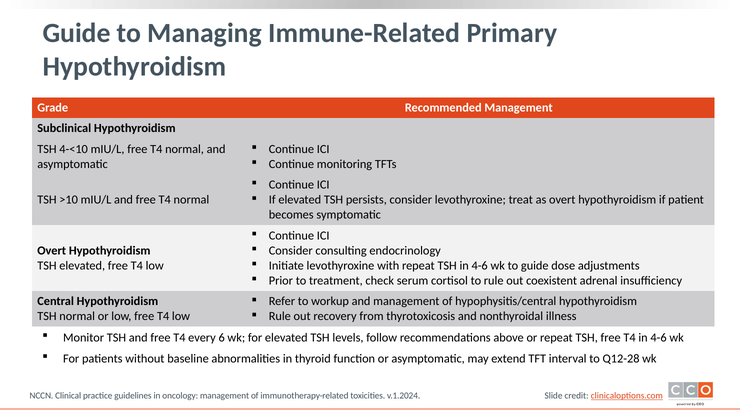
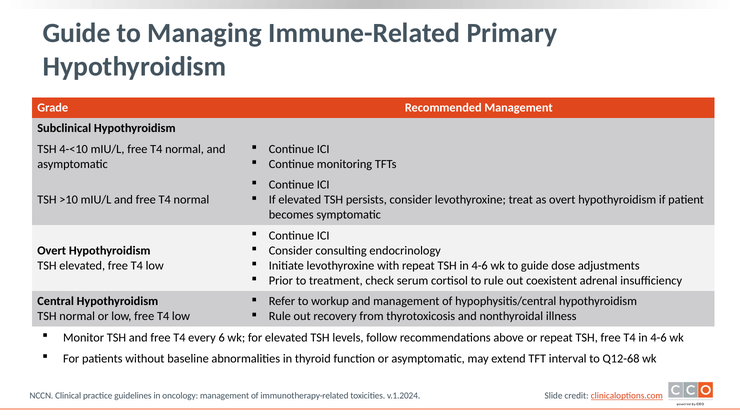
Q12-28: Q12-28 -> Q12-68 (621, 359)
